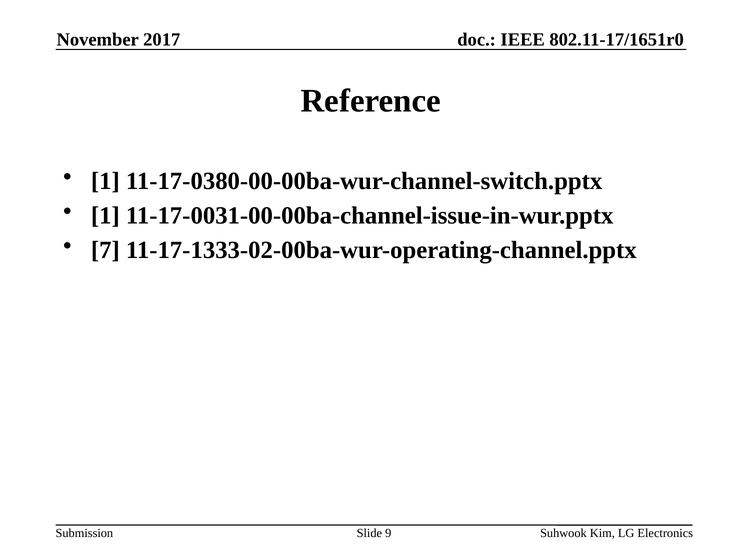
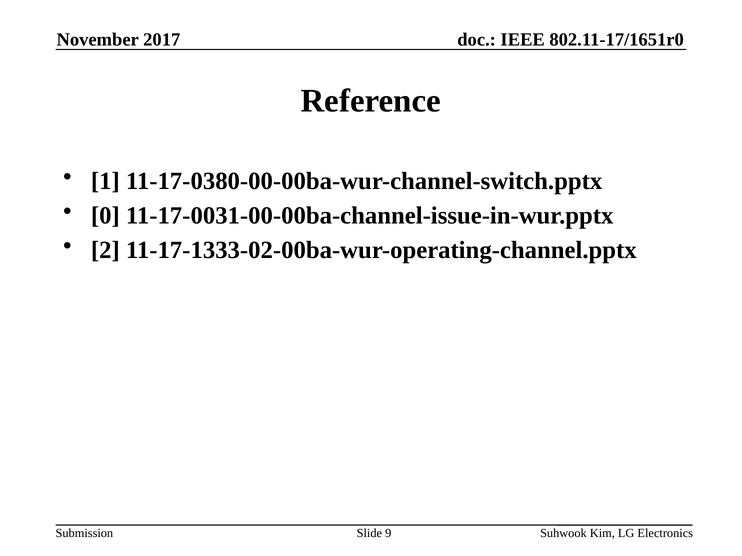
1: 1 -> 0 (105, 216)
7: 7 -> 2 (105, 250)
